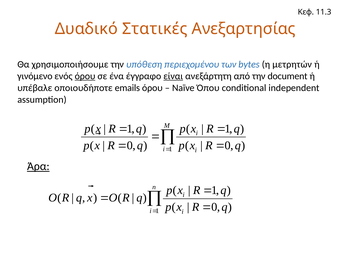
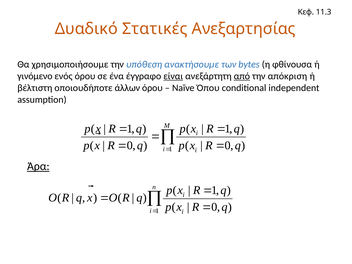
περιεχομένου: περιεχομένου -> ανακτήσουμε (192, 64)
μετρητών: μετρητών -> φθίνουσα (292, 64)
όρου underline: present -> none (85, 76)
από underline: none -> present (242, 76)
document: document -> απόκριση (287, 76)
υπέβαλε: υπέβαλε -> βέλτιστη (35, 88)
emails: emails -> άλλων (127, 88)
